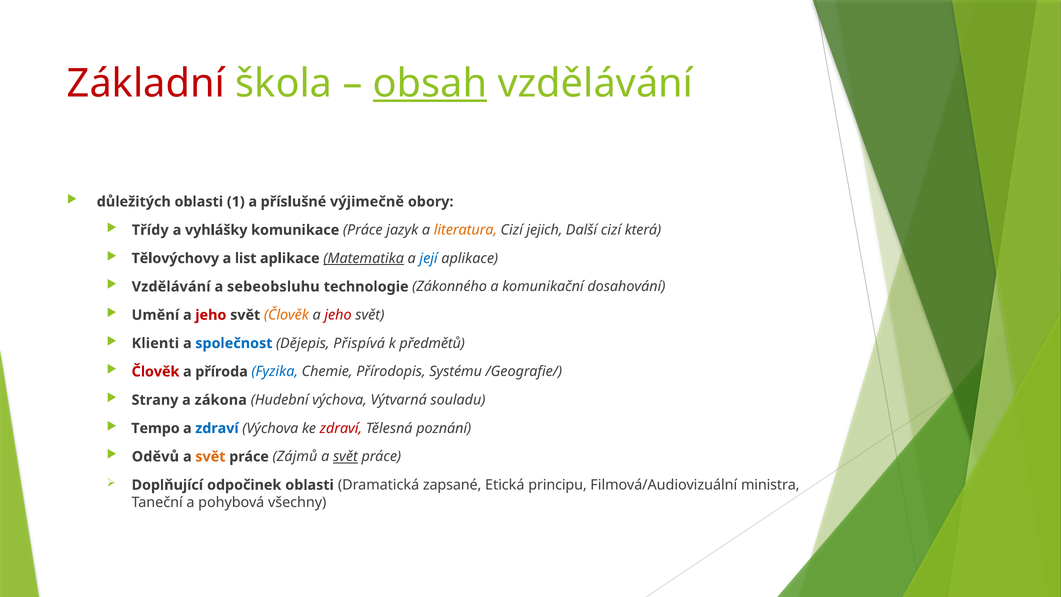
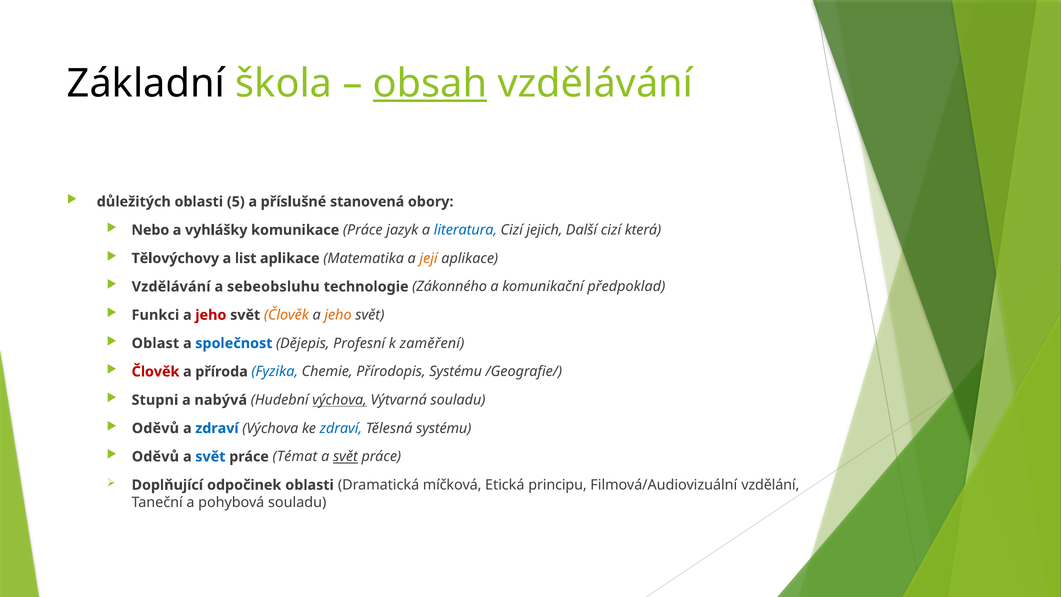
Základní colour: red -> black (146, 84)
1: 1 -> 5 (236, 202)
výjimečně: výjimečně -> stanovená (367, 202)
Třídy: Třídy -> Nebo (150, 230)
literatura colour: orange -> blue (465, 230)
Matematika underline: present -> none (364, 258)
její colour: blue -> orange (429, 258)
dosahování: dosahování -> předpoklad (626, 287)
Umění: Umění -> Funkci (155, 315)
jeho colour: red -> orange (338, 315)
Klienti: Klienti -> Oblast (155, 343)
Přispívá: Přispívá -> Profesní (359, 343)
předmětů: předmětů -> zaměření (432, 343)
Strany: Strany -> Stupni (155, 400)
zákona: zákona -> nabývá (221, 400)
výchova underline: none -> present (340, 400)
Tempo: Tempo -> Oděvů (155, 428)
zdraví colour: red -> blue (341, 428)
Tělesná poznání: poznání -> systému (444, 428)
svět colour: orange -> blue (210, 457)
Zájmů: Zájmů -> Témat (295, 457)
zapsané: zapsané -> míčková (452, 485)
ministra: ministra -> vzdělání (770, 485)
pohybová všechny: všechny -> souladu (297, 502)
